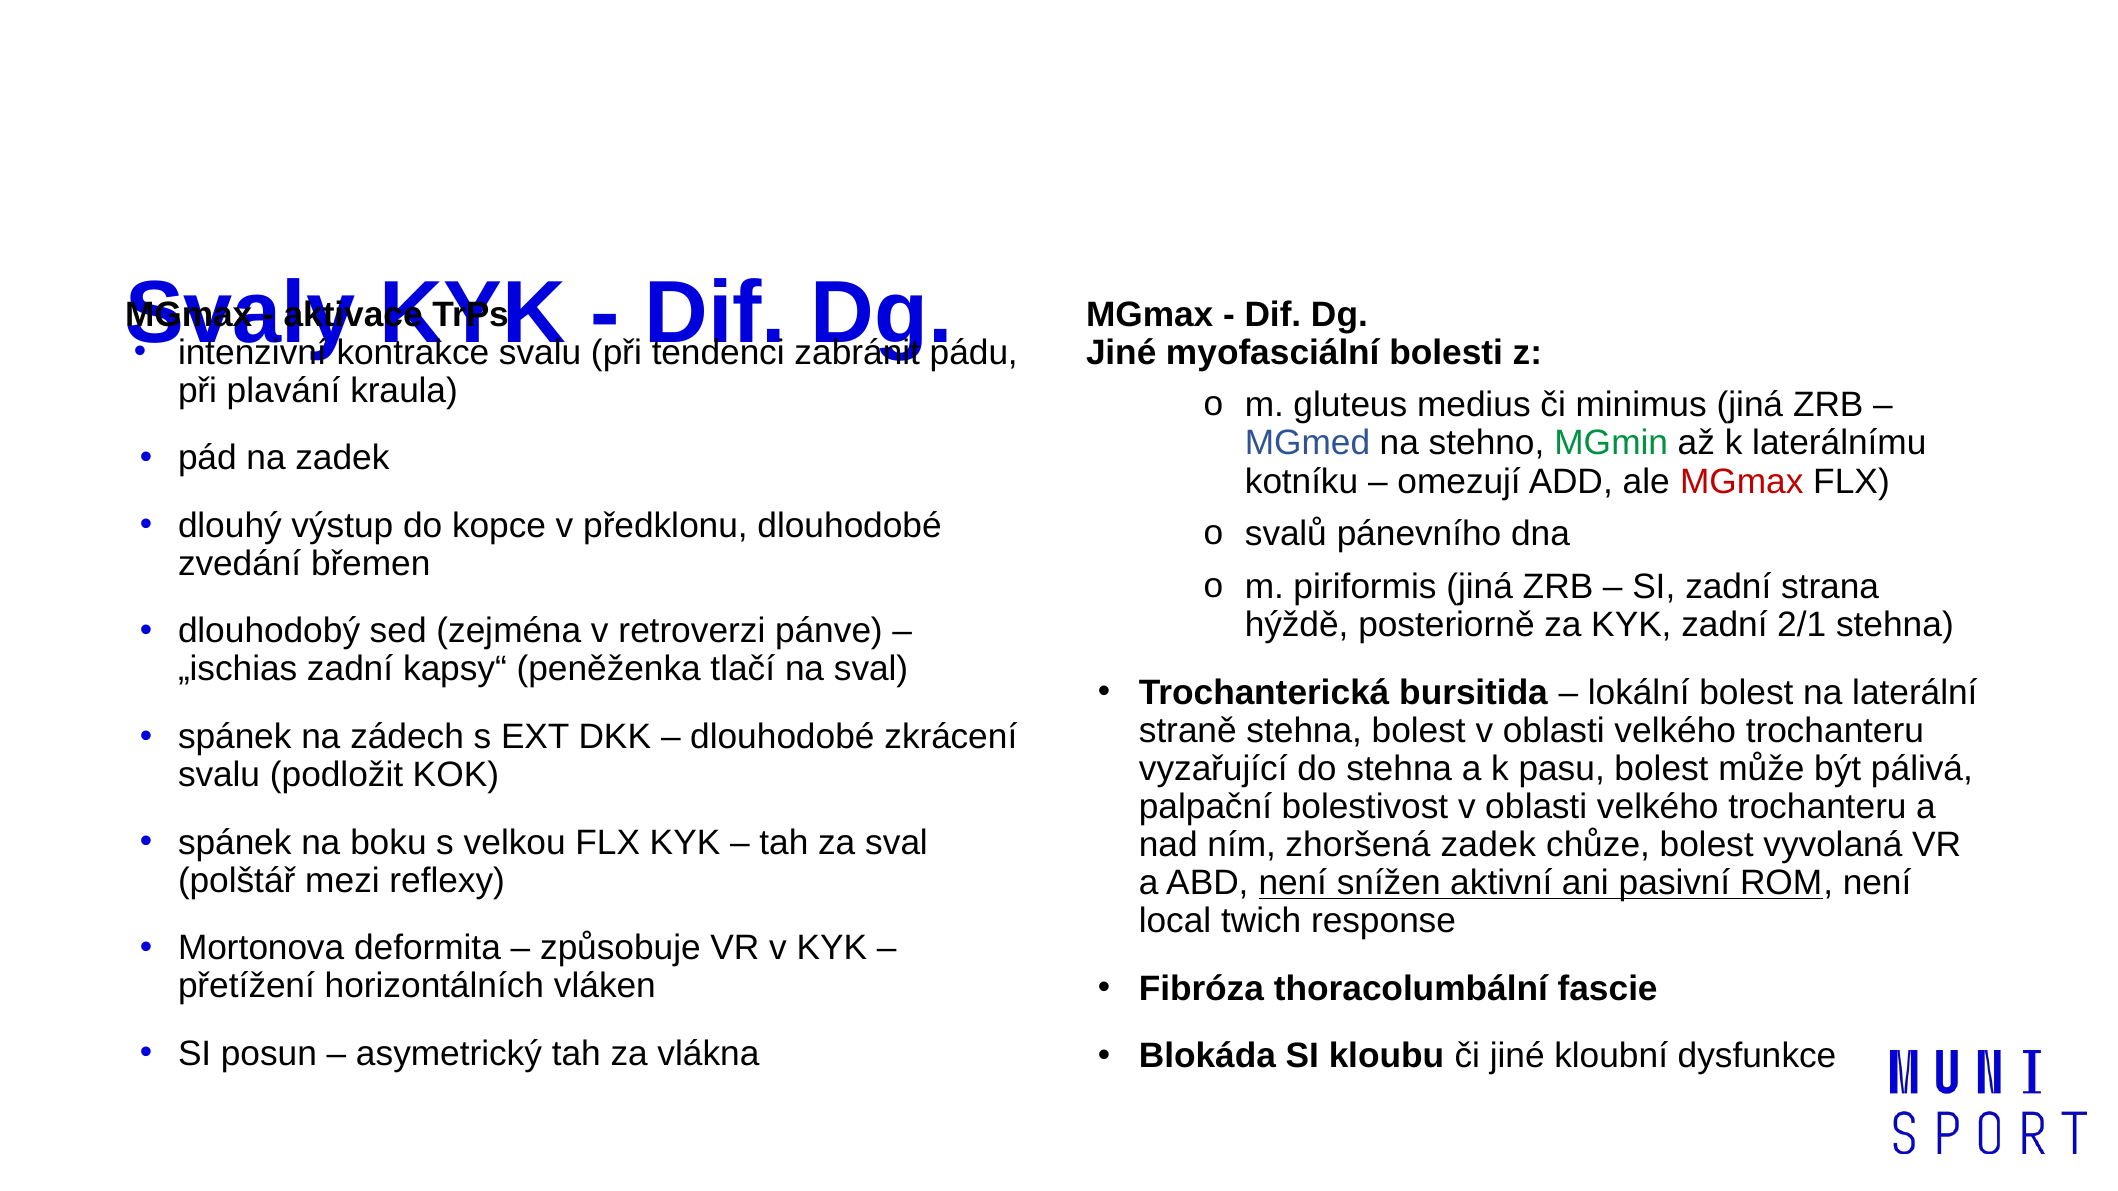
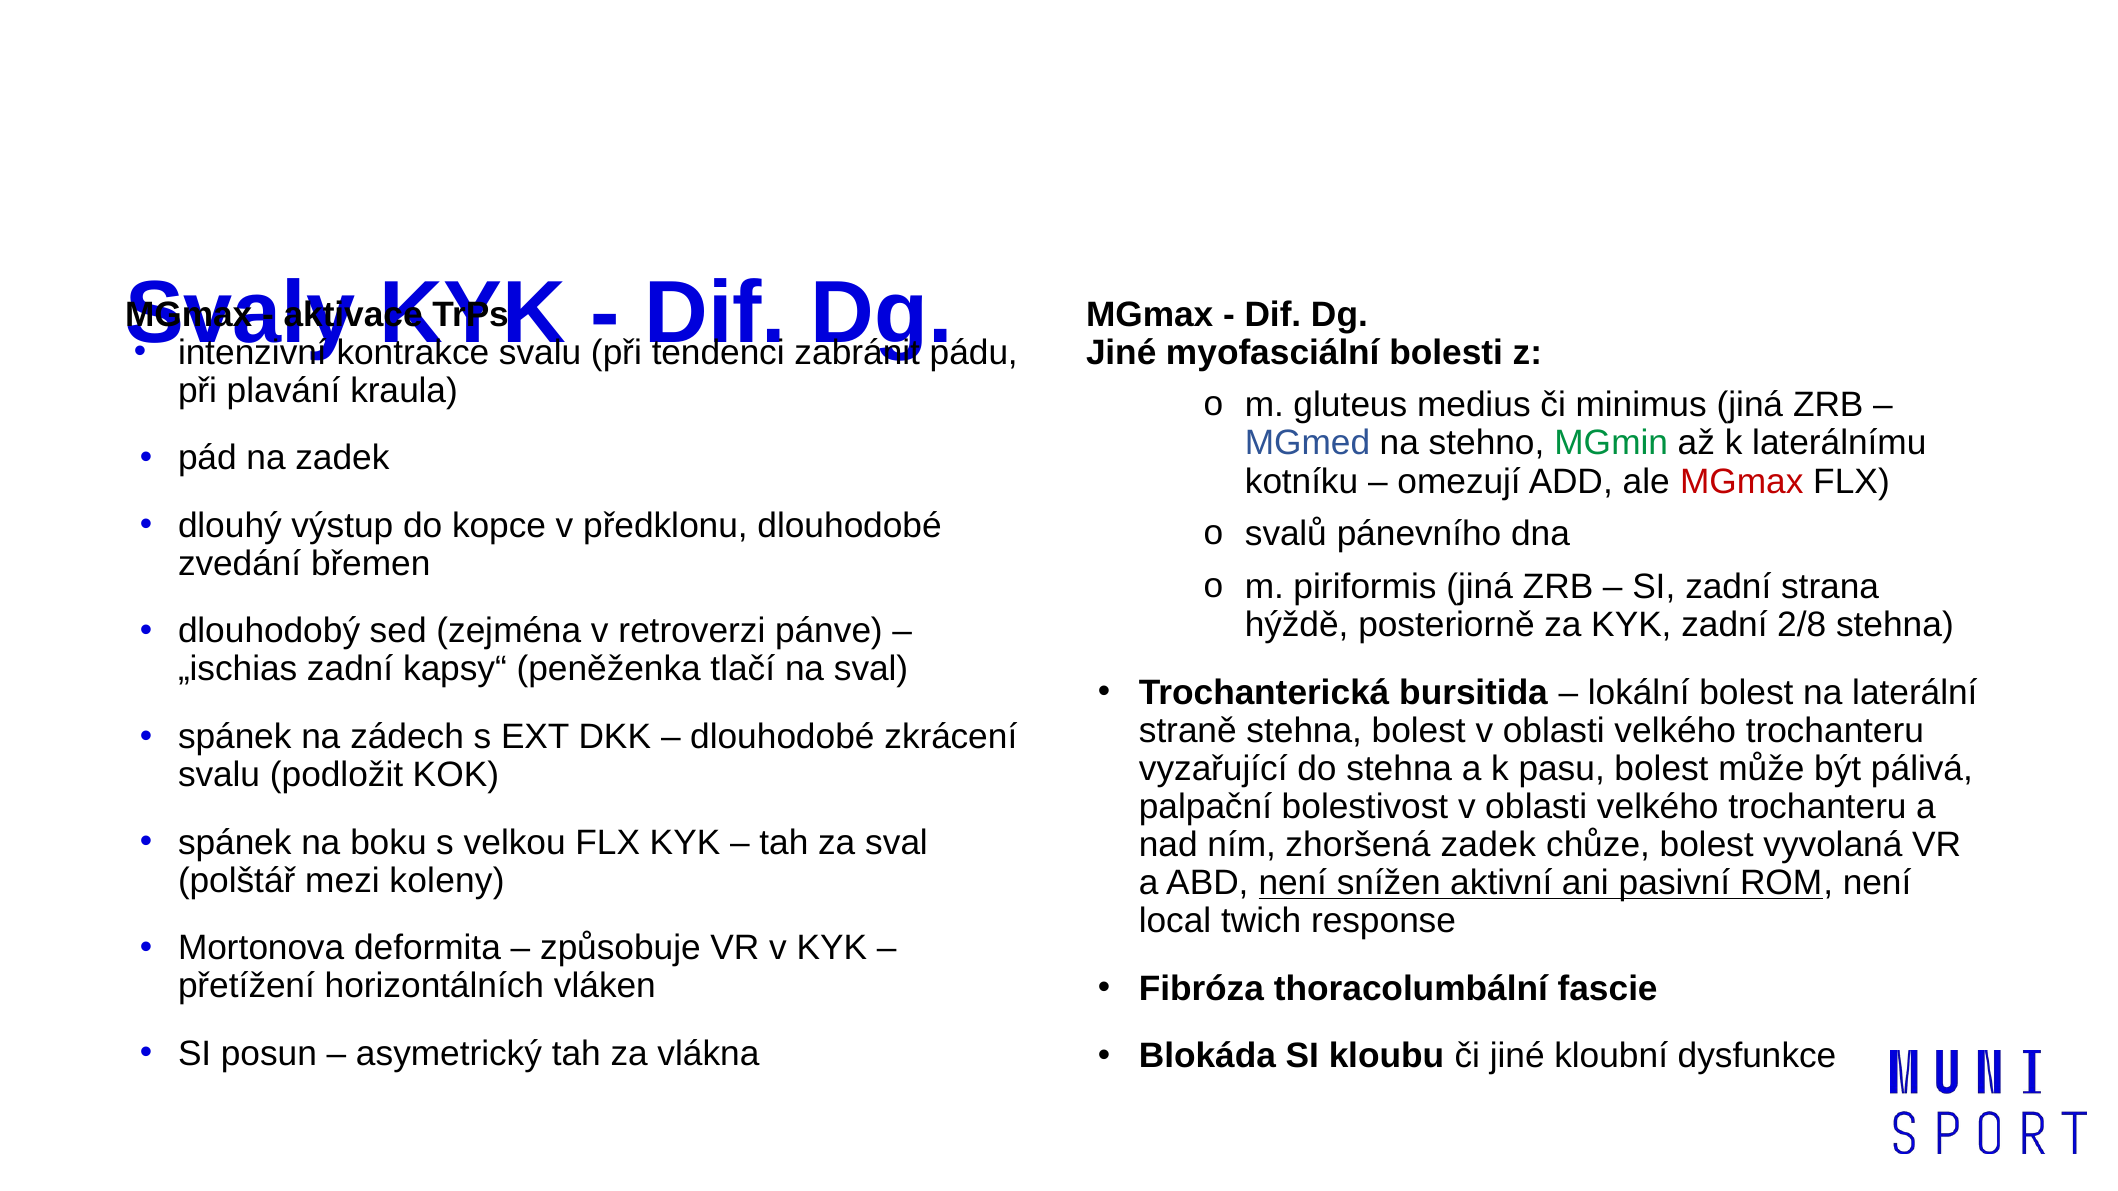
2/1: 2/1 -> 2/8 (1802, 625)
reflexy: reflexy -> koleny (447, 881)
